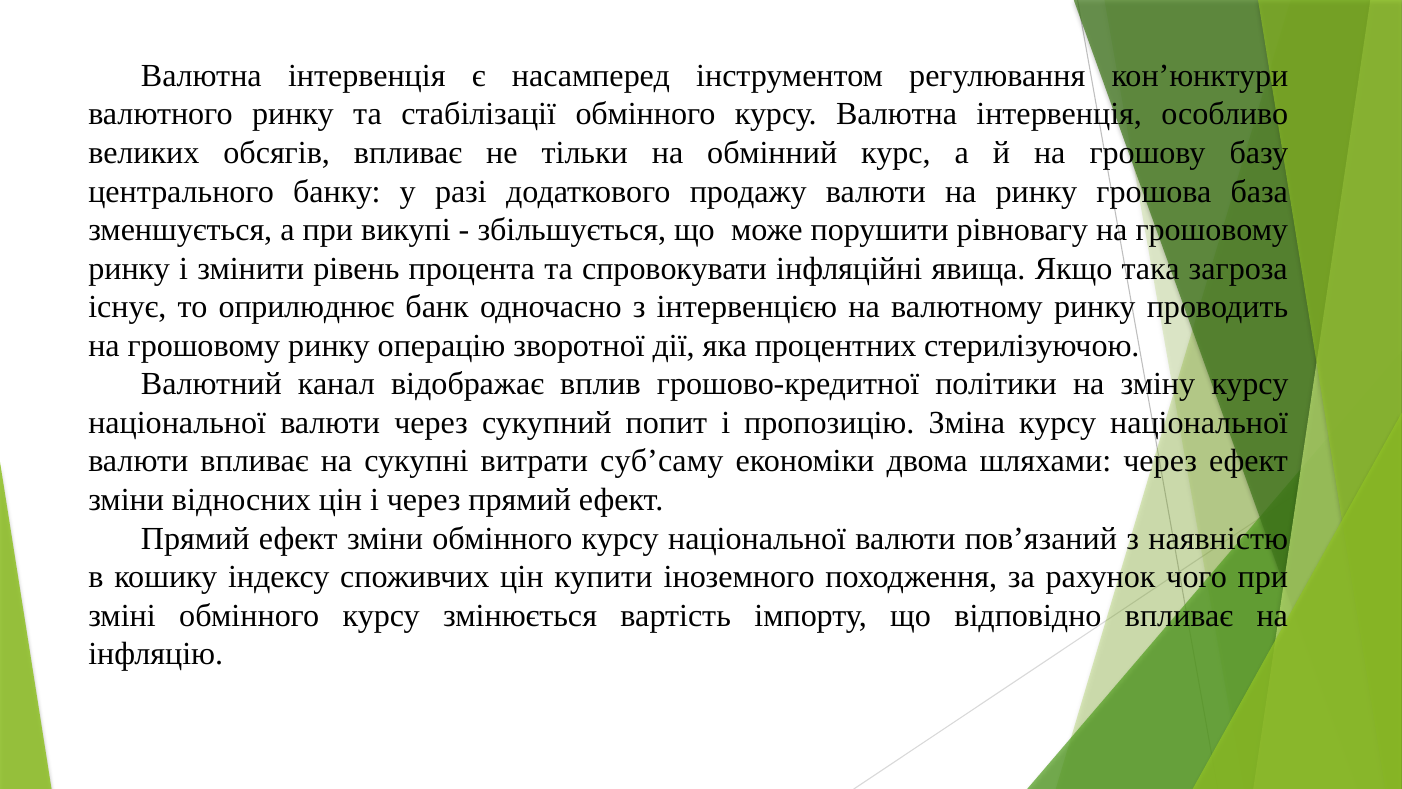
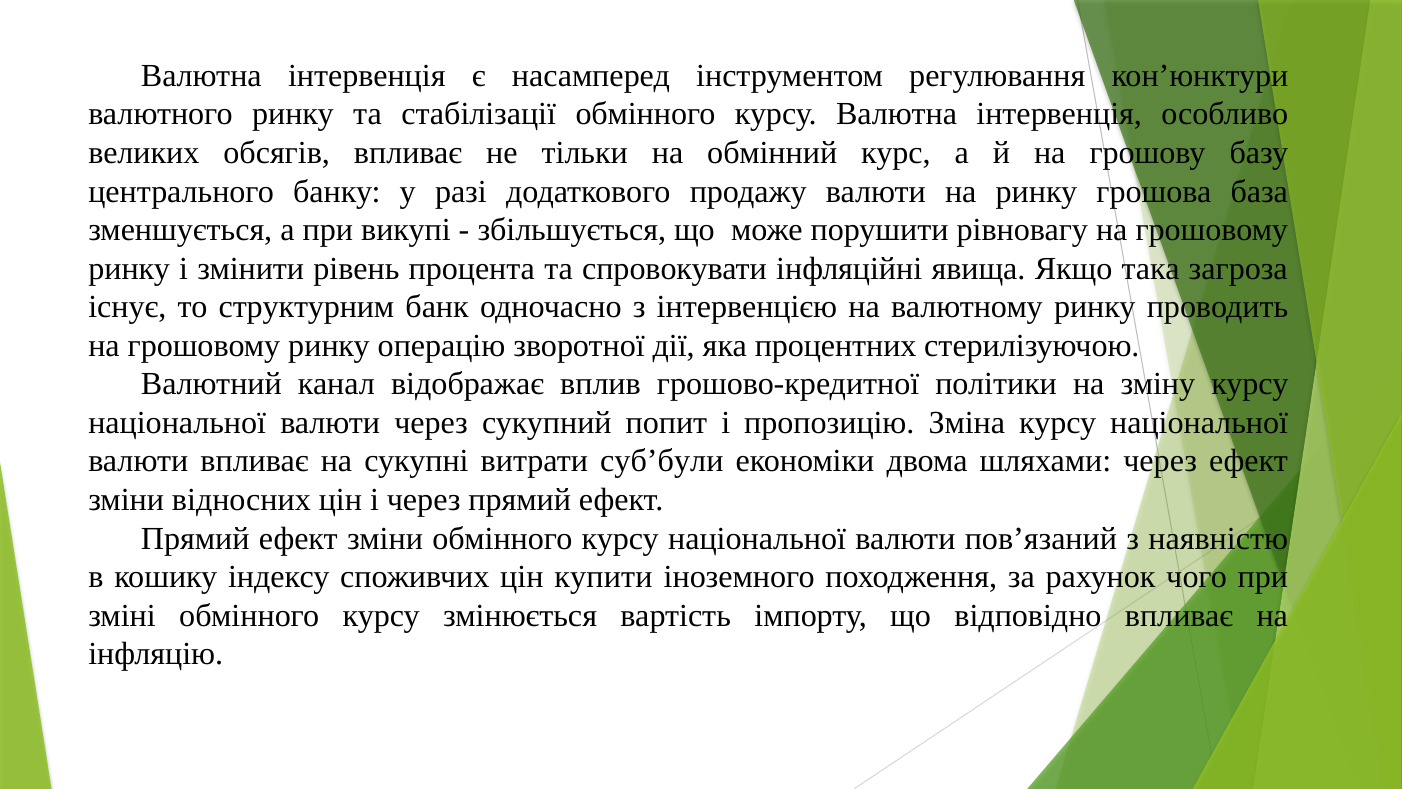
оприлюднює: оприлюднює -> структурним (306, 307)
суб’саму: суб’саму -> суб’були (662, 461)
